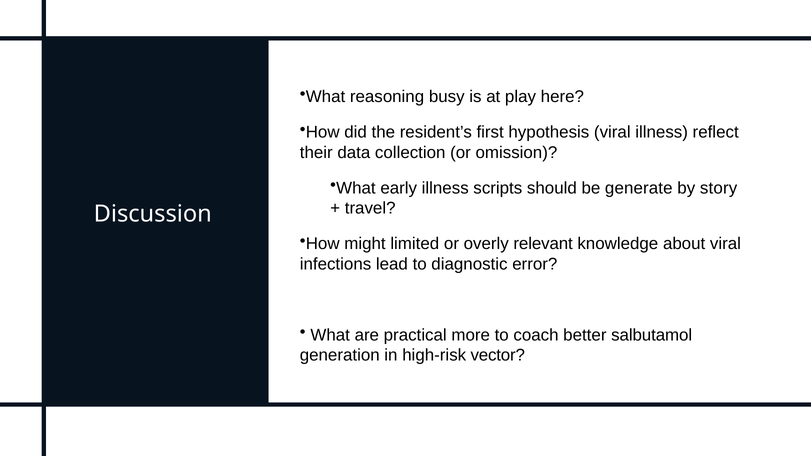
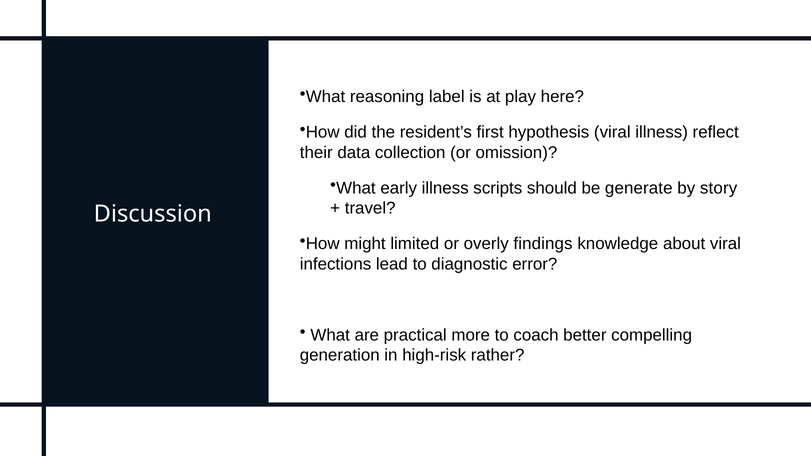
busy: busy -> label (447, 97)
relevant: relevant -> findings (543, 244)
salbutamol: salbutamol -> compelling (652, 335)
vector: vector -> rather (498, 356)
